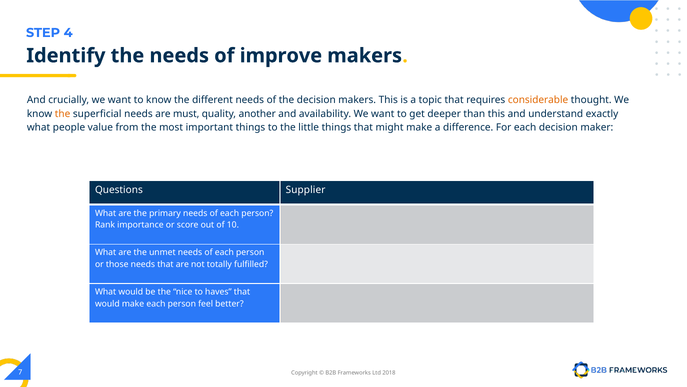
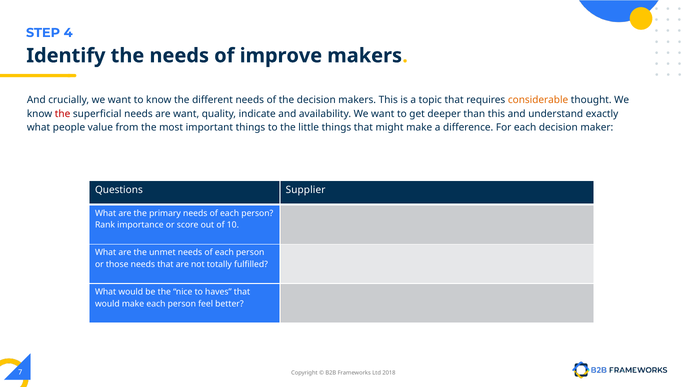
the colour: orange -> red (63, 114)
are must: must -> want (186, 114)
another: another -> indicate (257, 114)
